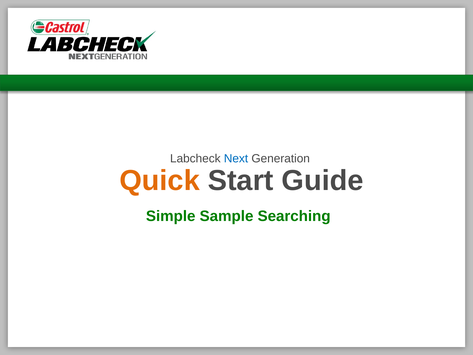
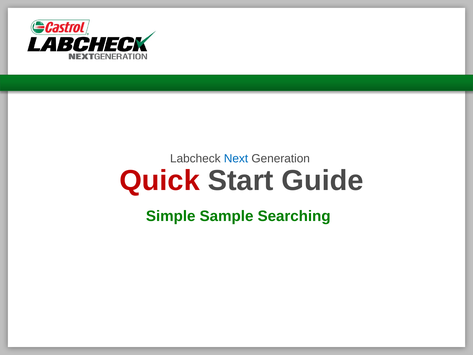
Quick colour: orange -> red (160, 180)
